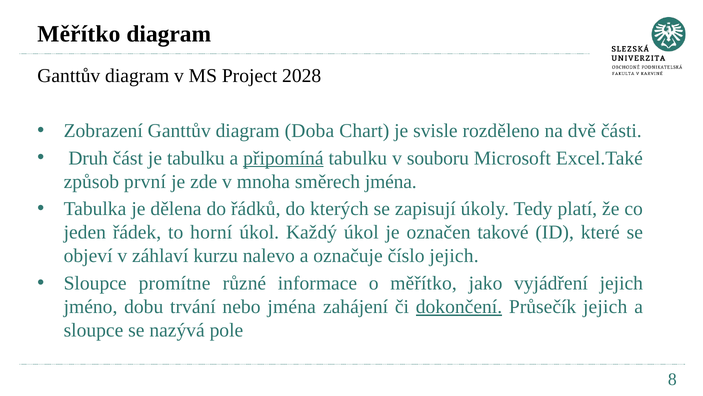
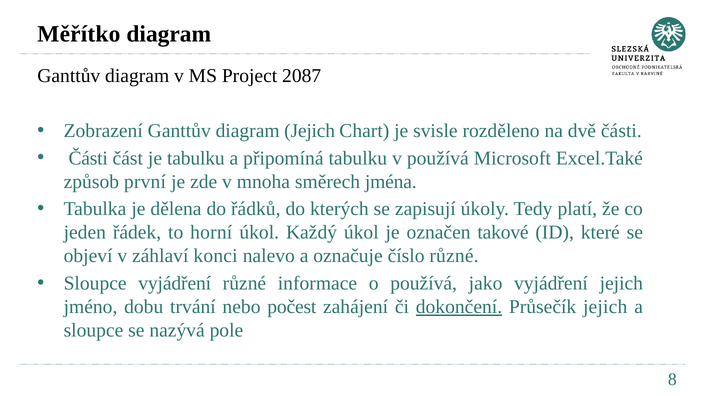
2028: 2028 -> 2087 (302, 76)
diagram Doba: Doba -> Jejich (310, 131)
Druh: Druh -> Části (88, 158)
připomíná underline: present -> none (283, 158)
v souboru: souboru -> používá (438, 158)
kurzu: kurzu -> konci (216, 256)
číslo jejich: jejich -> různé (454, 256)
Sloupce promítne: promítne -> vyjádření (175, 283)
o měřítko: měřítko -> používá (424, 283)
nebo jména: jména -> počest (292, 306)
